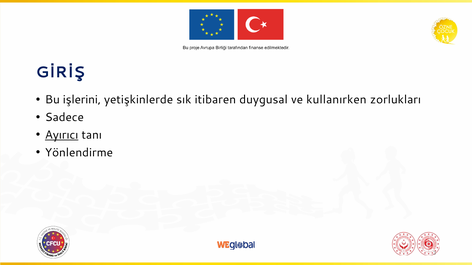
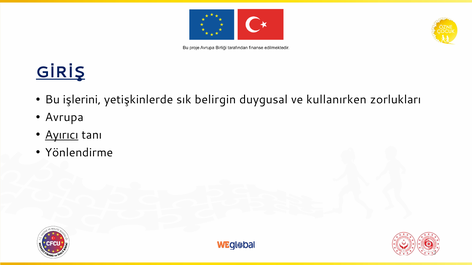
GİRİŞ underline: none -> present (61, 73)
itibaren: itibaren -> belirgin (215, 100)
Sadece: Sadece -> Avrupa (64, 117)
